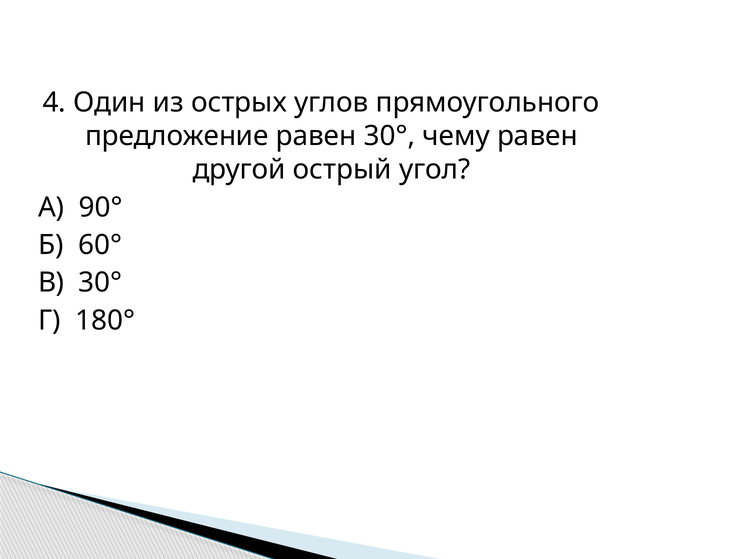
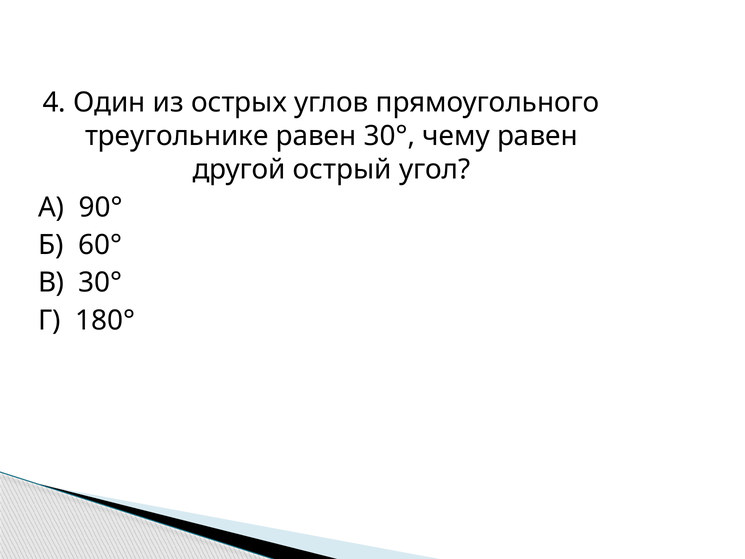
предложение: предложение -> треугольнике (177, 136)
